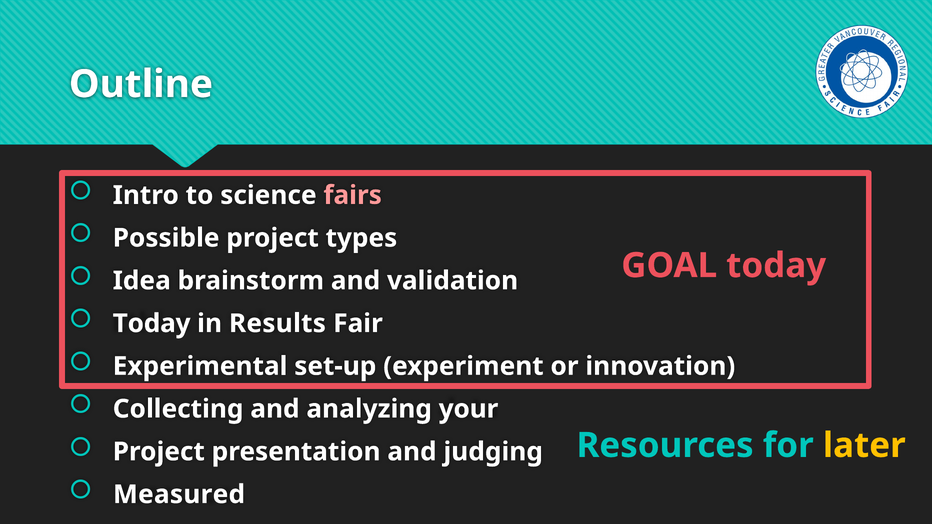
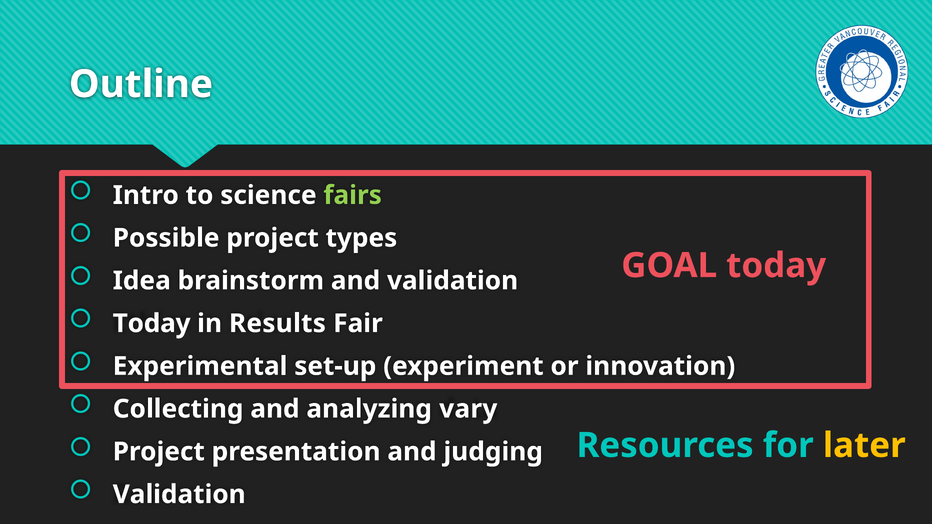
fairs colour: pink -> light green (353, 195)
your: your -> vary (468, 409)
Measured: Measured -> Validation (179, 495)
